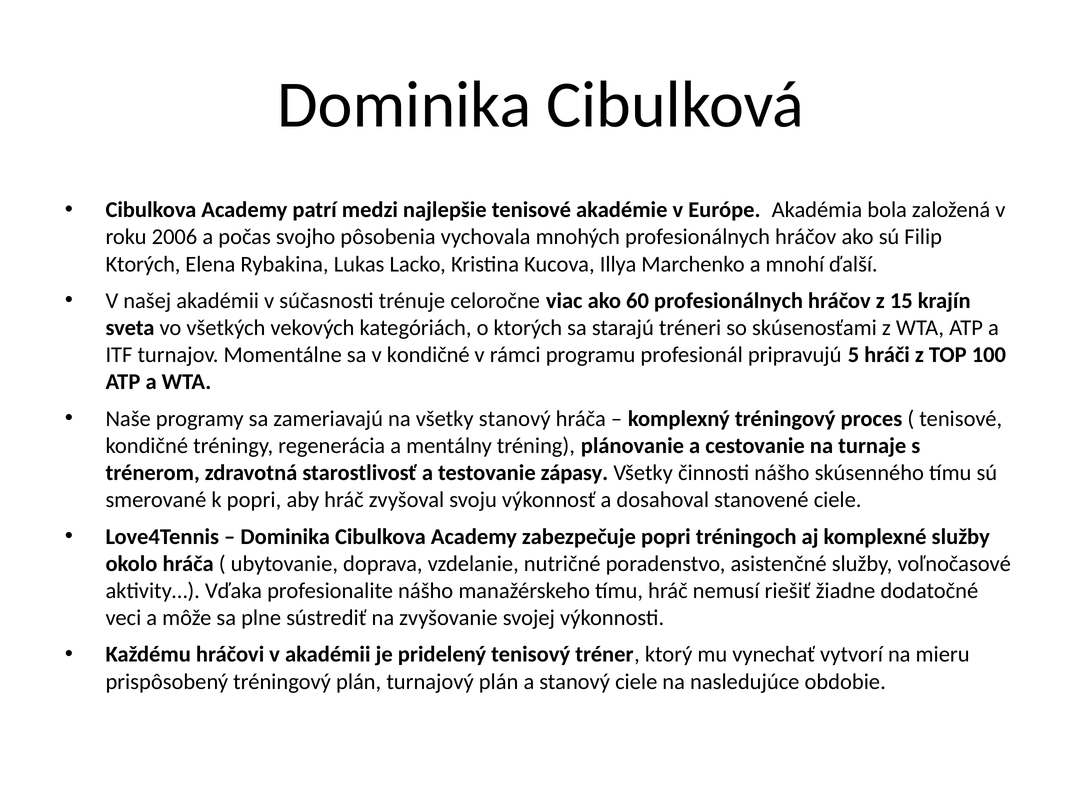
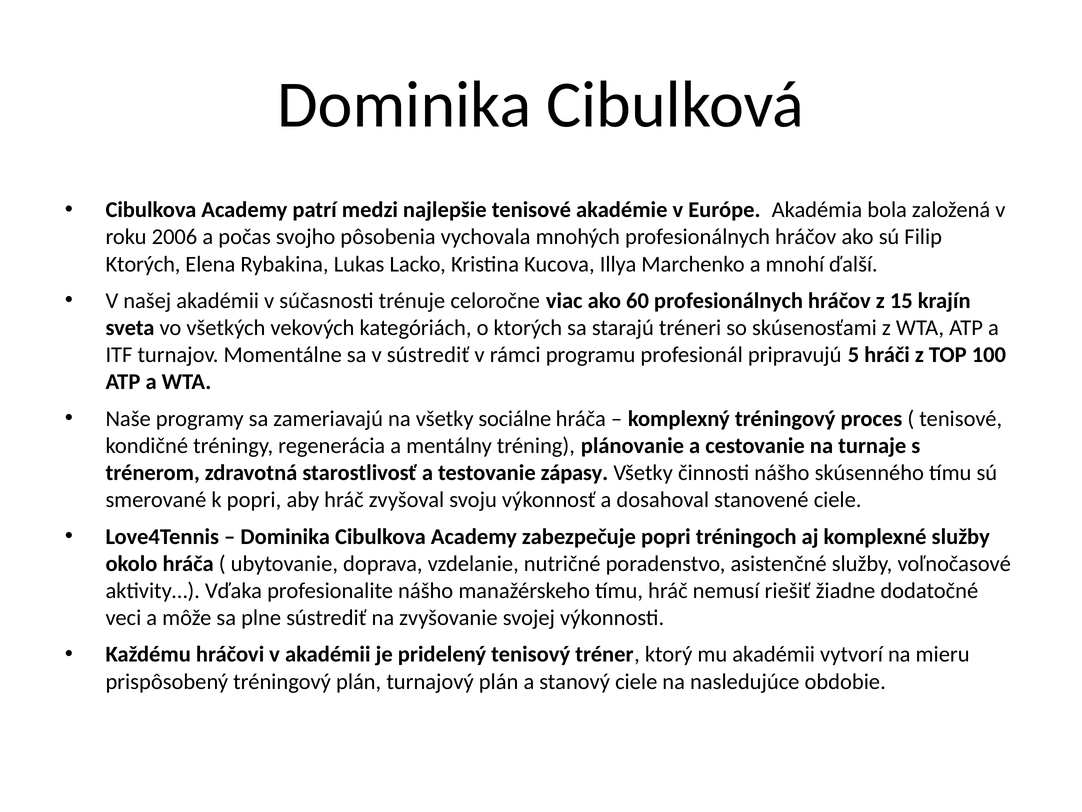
v kondičné: kondičné -> sústrediť (428, 355)
všetky stanový: stanový -> sociálne (515, 418)
mu vynechať: vynechať -> akadémii (774, 654)
